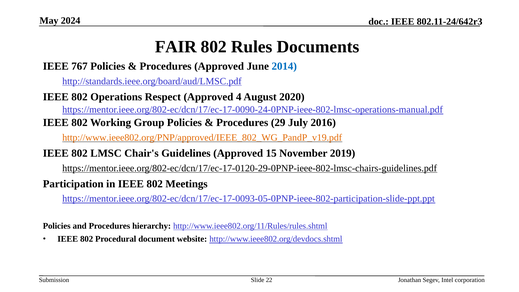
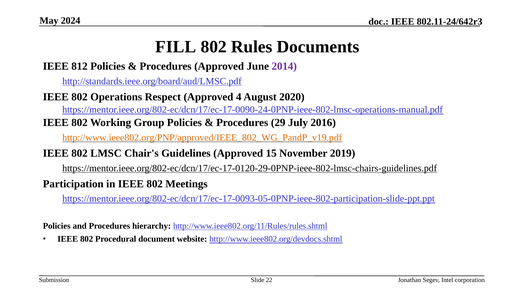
FAIR: FAIR -> FILL (176, 47)
767: 767 -> 812 (80, 66)
2014 colour: blue -> purple (284, 66)
